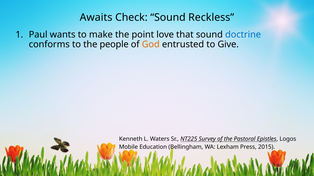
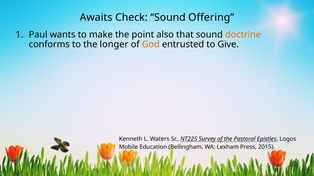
Reckless: Reckless -> Offering (211, 17)
love: love -> also (165, 35)
doctrine colour: blue -> orange (243, 35)
people: people -> longer (114, 45)
